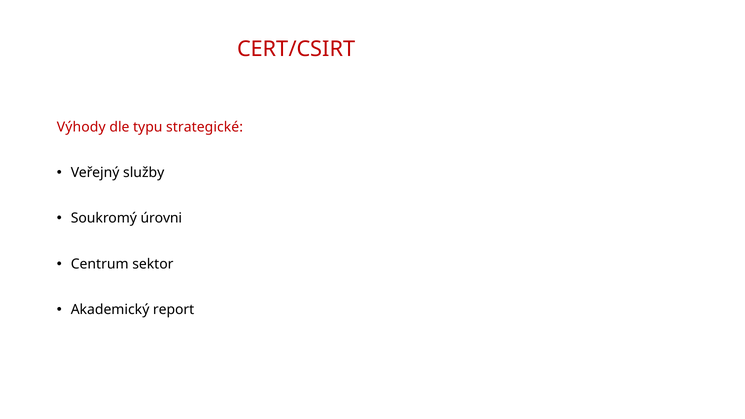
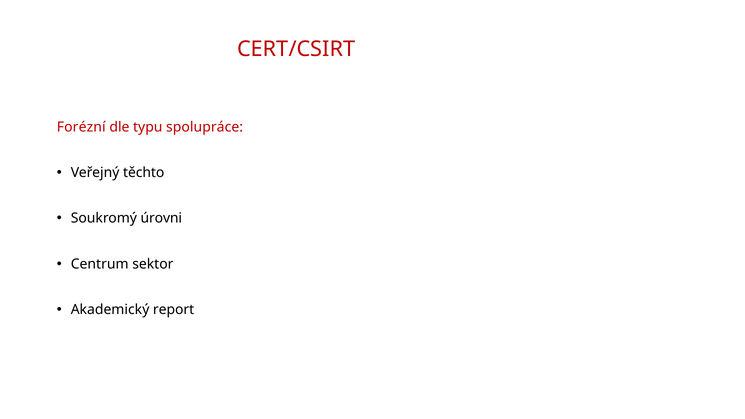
Výhody: Výhody -> Forézní (81, 127)
strategické: strategické -> spolupráce (205, 127)
služby: služby -> těchto (144, 173)
